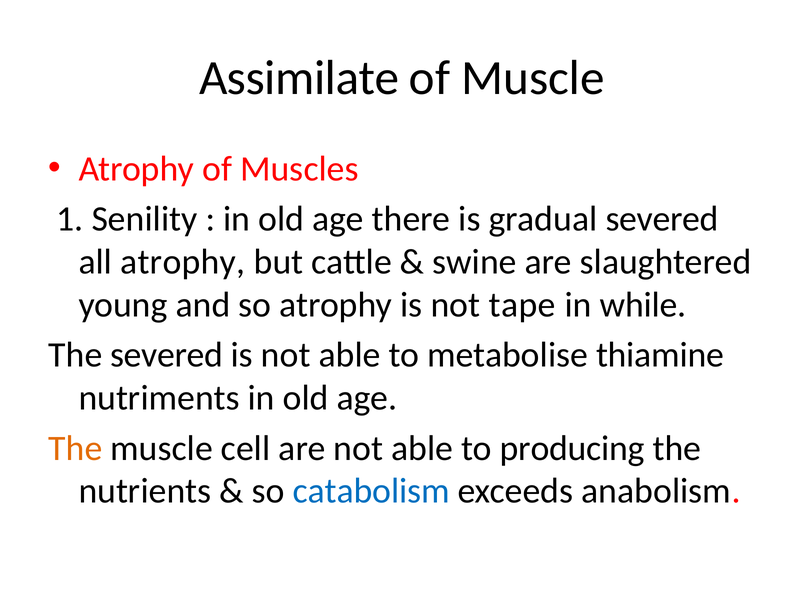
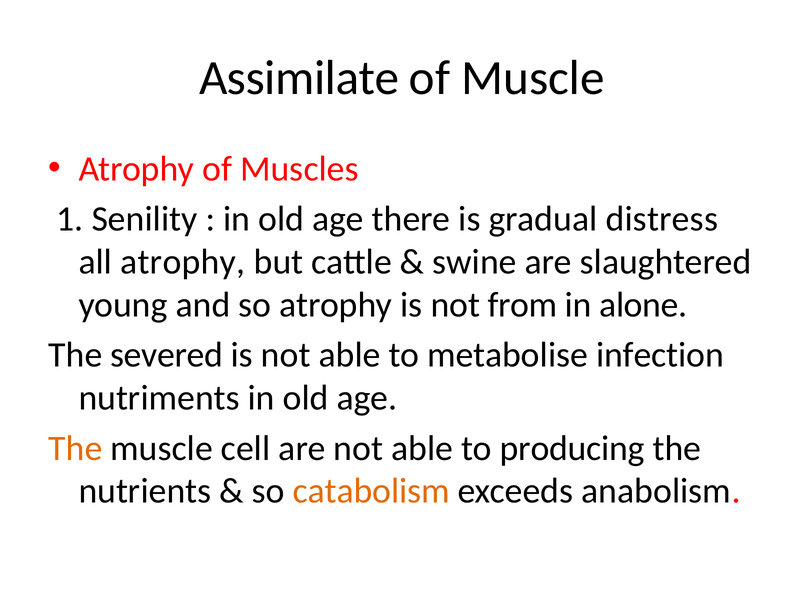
gradual severed: severed -> distress (662, 219)
tape: tape -> from (523, 305)
while: while -> alone (643, 305)
thiamine: thiamine -> infection (660, 355)
catabolism colour: blue -> orange (371, 491)
